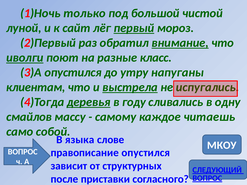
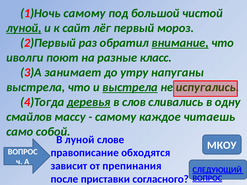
1)Ночь только: только -> самому (85, 13)
луной underline: none -> present (24, 28)
первый underline: present -> none (134, 28)
иволги underline: present -> none (25, 58)
3)А опустился: опустился -> занимает (73, 73)
клиентам: клиентам -> выстрела (36, 87)
году: году -> слов (134, 102)
языка: языка -> луной (80, 140)
правописание опустился: опустился -> обходятся (146, 153)
структурных: структурных -> препинания (132, 166)
